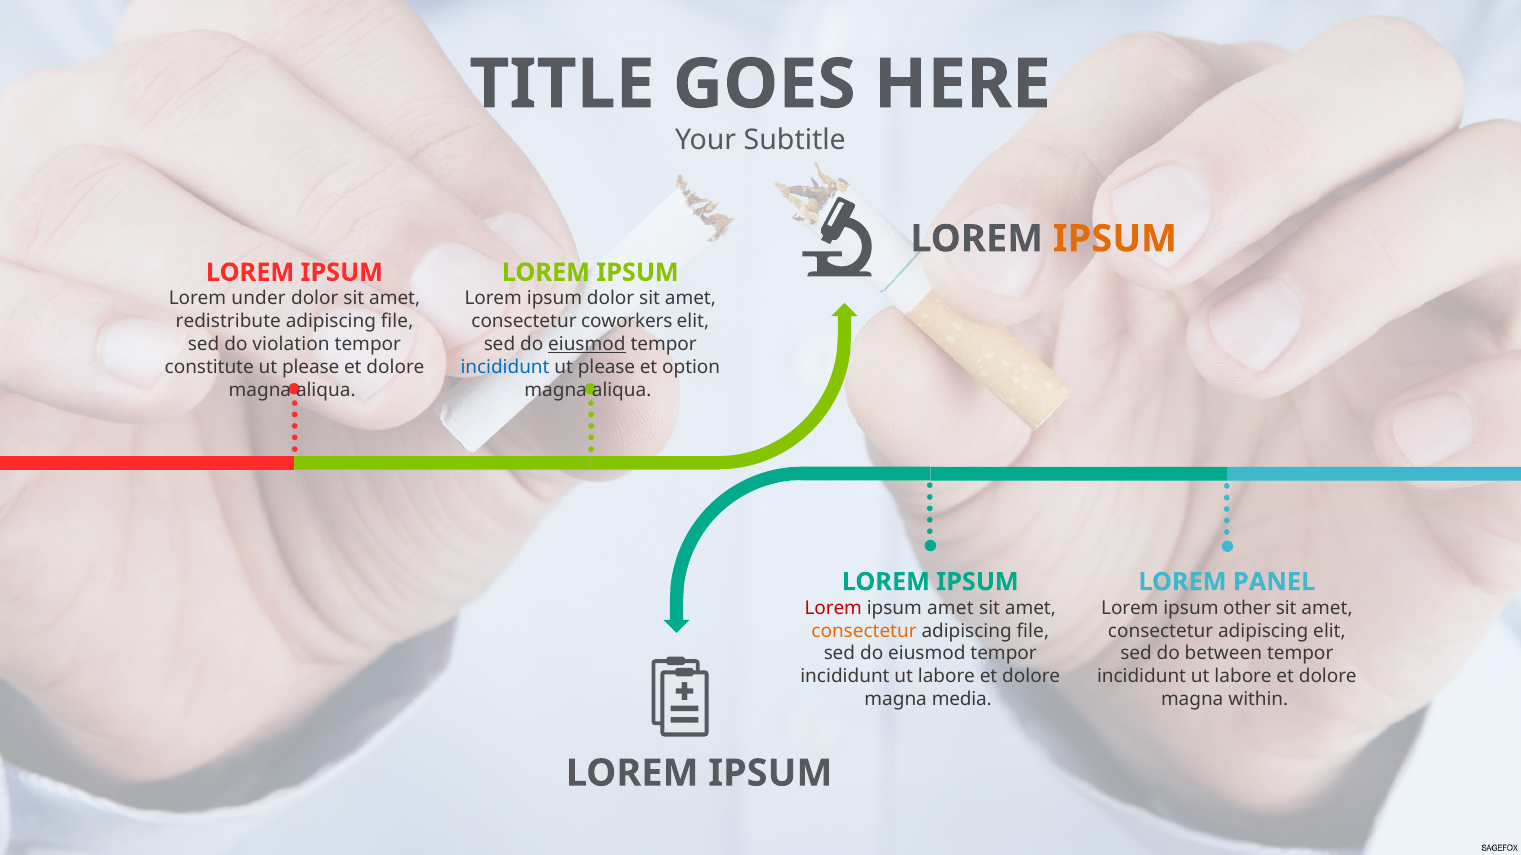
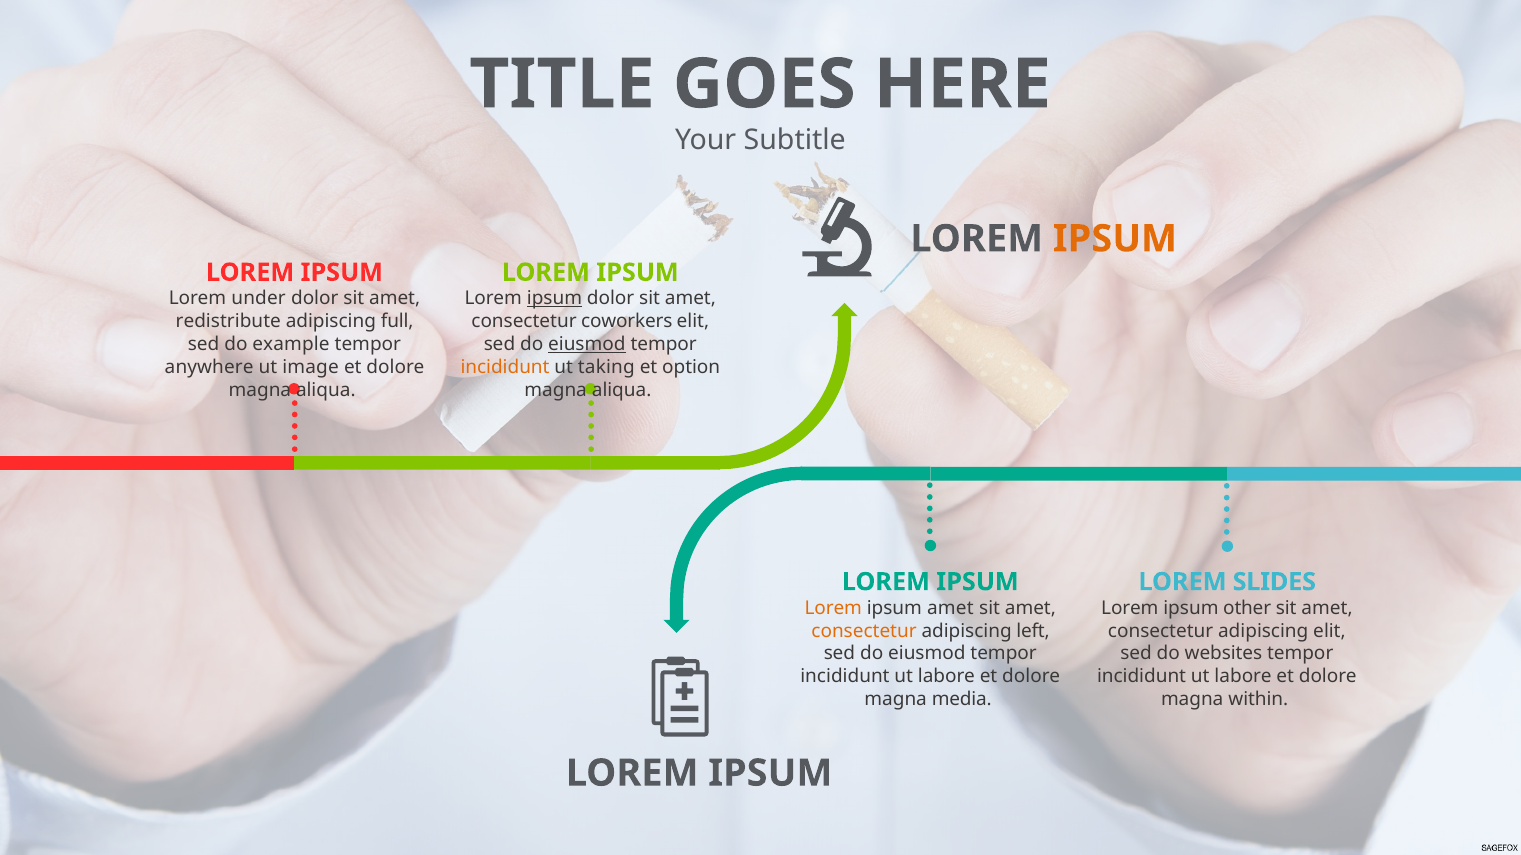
ipsum underline: none -> present (554, 299)
file: file -> full (397, 322)
violation: violation -> example (291, 344)
constitute: constitute -> anywhere (209, 367)
please: please -> image (311, 367)
incididunt colour: blue -> orange (505, 367)
please: please -> taking (606, 367)
PANEL: PANEL -> SLIDES (1274, 582)
Lorem colour: red -> orange (833, 608)
file: file -> left (1033, 631)
between: between -> websites (1223, 654)
